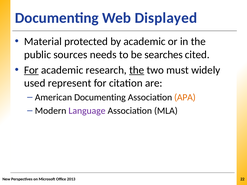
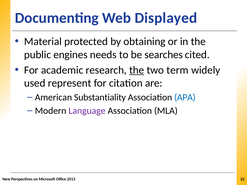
by academic: academic -> obtaining (145, 42)
sources: sources -> engines (71, 55)
For underline: present -> none (31, 70)
must: must -> term (177, 70)
American Documenting: Documenting -> Substantiality (100, 97)
APA colour: orange -> blue (185, 97)
